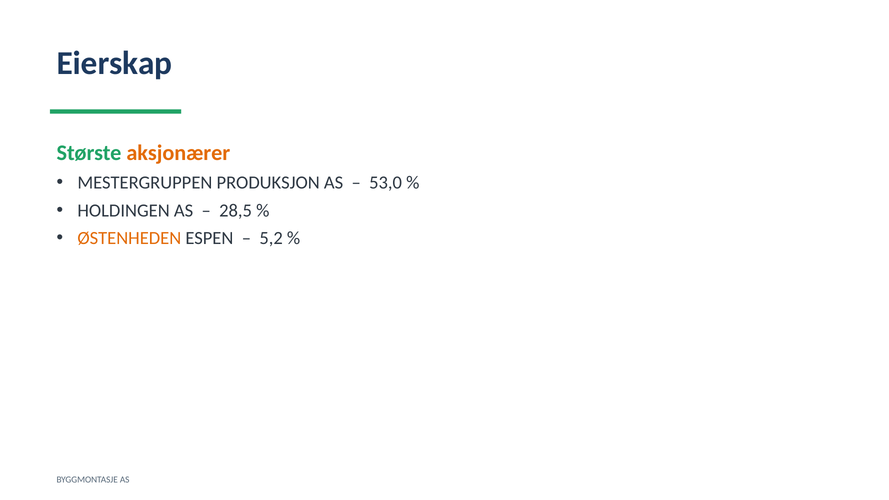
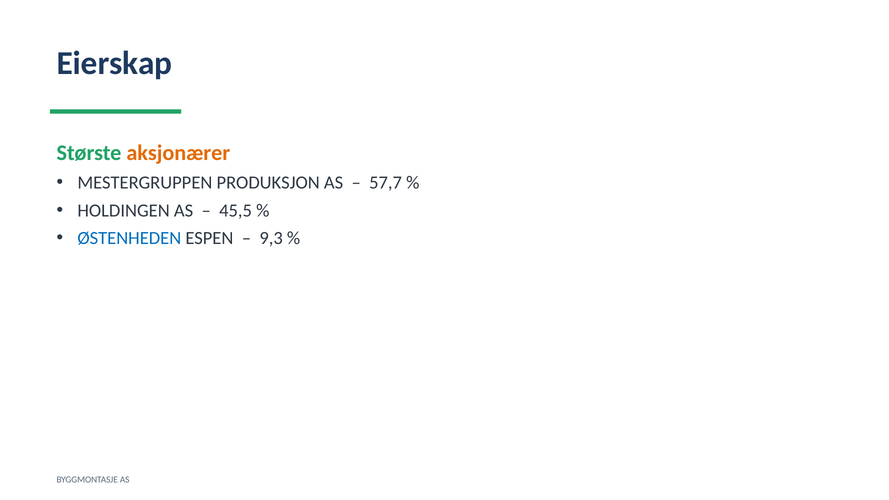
53,0: 53,0 -> 57,7 (386, 183)
28,5: 28,5 -> 45,5 (236, 211)
ØSTENHEDEN colour: orange -> blue (129, 238)
5,2: 5,2 -> 9,3 (271, 238)
